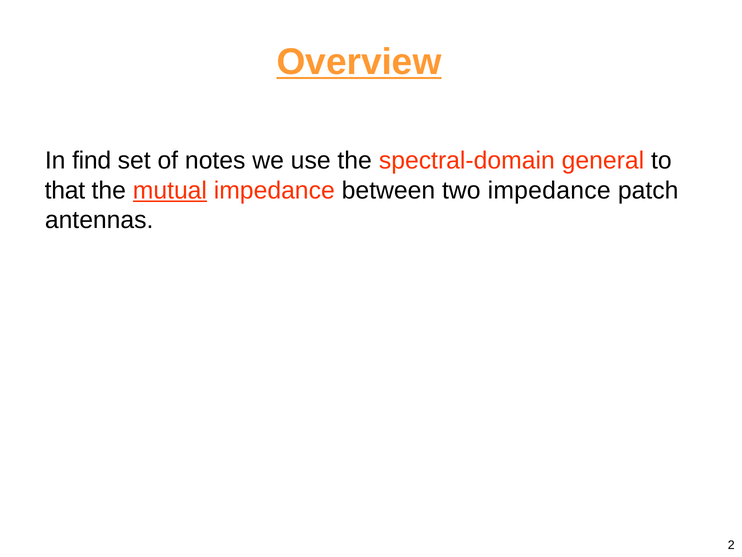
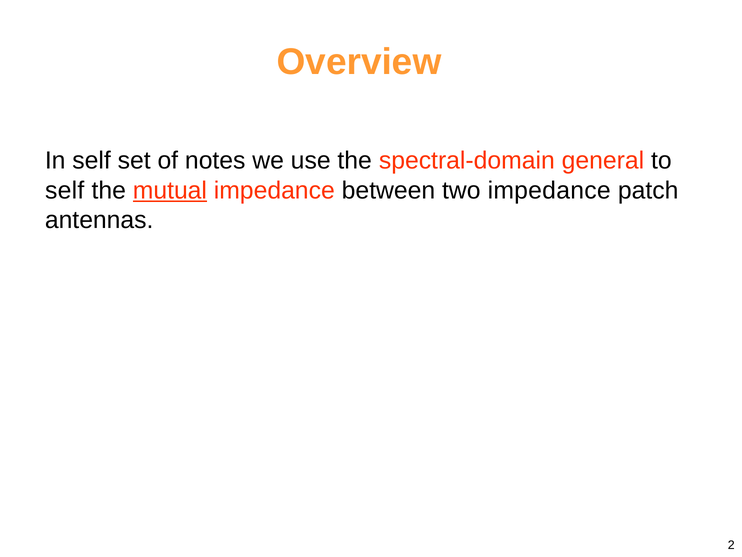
Overview underline: present -> none (359, 62)
In find: find -> self (92, 161)
that: that -> self (65, 190)
